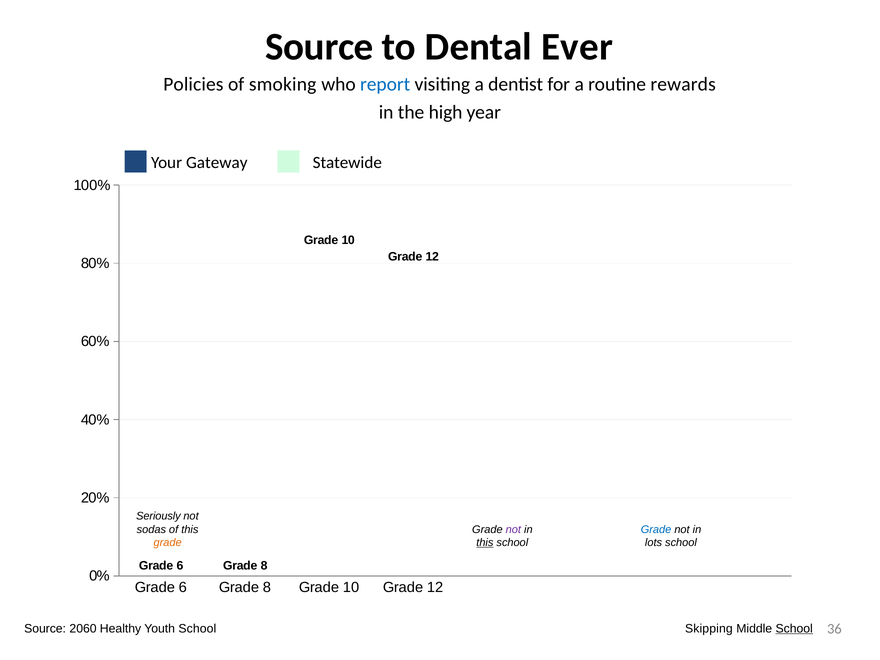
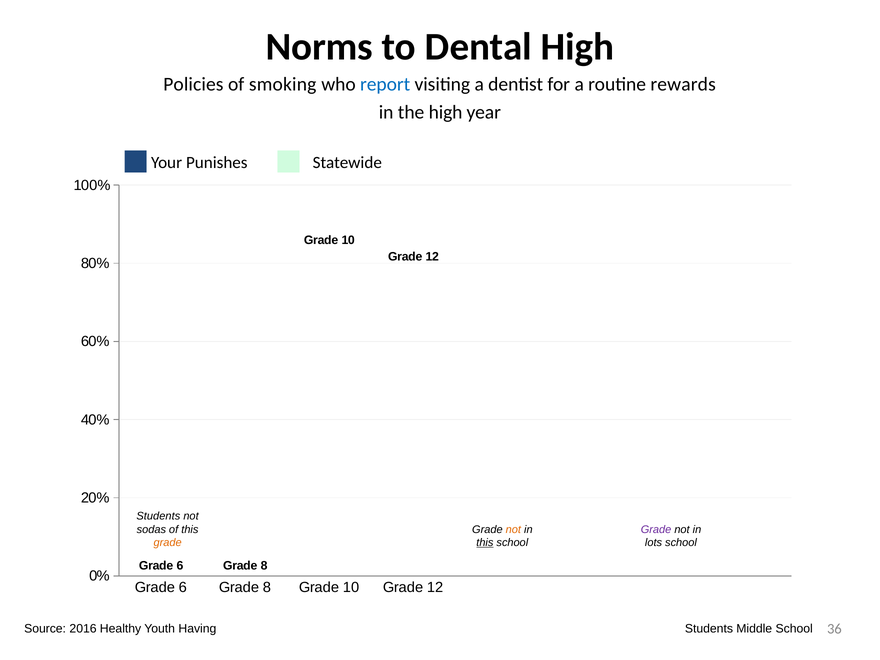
Source: Source -> Norms (319, 47)
Dental Ever: Ever -> High (577, 47)
Gateway: Gateway -> Punishes (217, 162)
Seriously: Seriously -> Students (158, 516)
not colour: purple -> orange (513, 529)
Grade colour: blue -> purple (656, 529)
2060: 2060 -> 2016 (83, 628)
Youth School: School -> Having (197, 628)
Skipping: Skipping -> Students (709, 628)
School underline: present -> none (794, 628)
